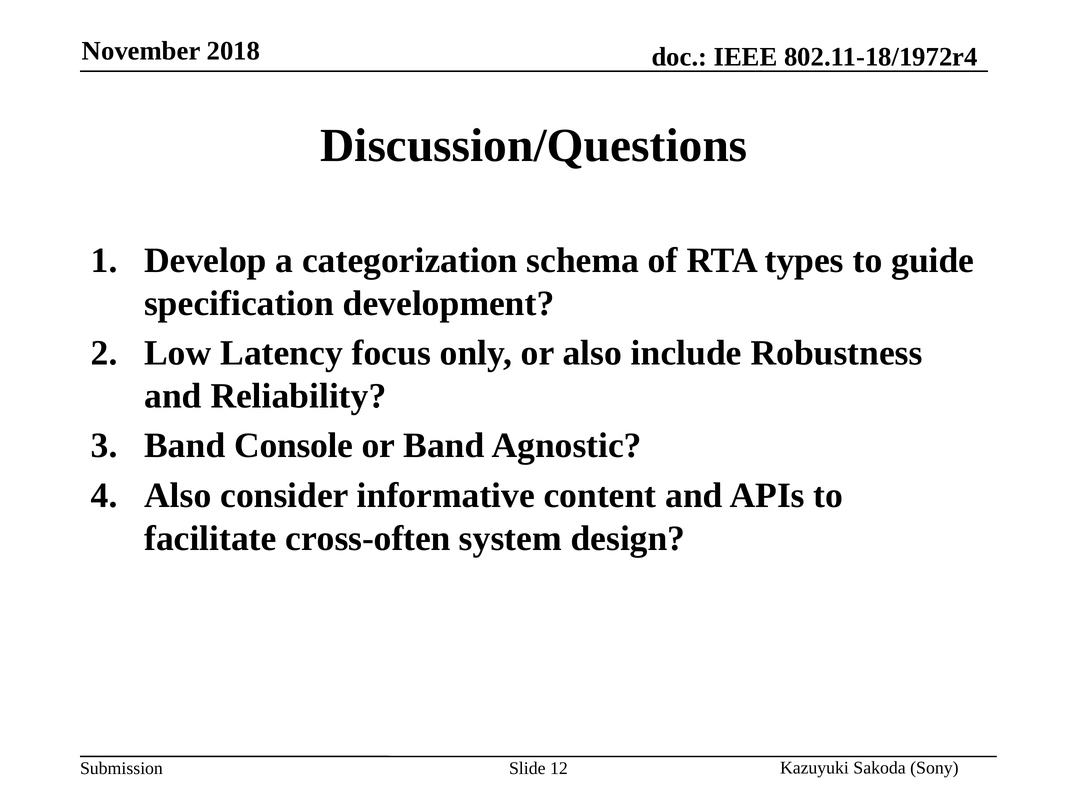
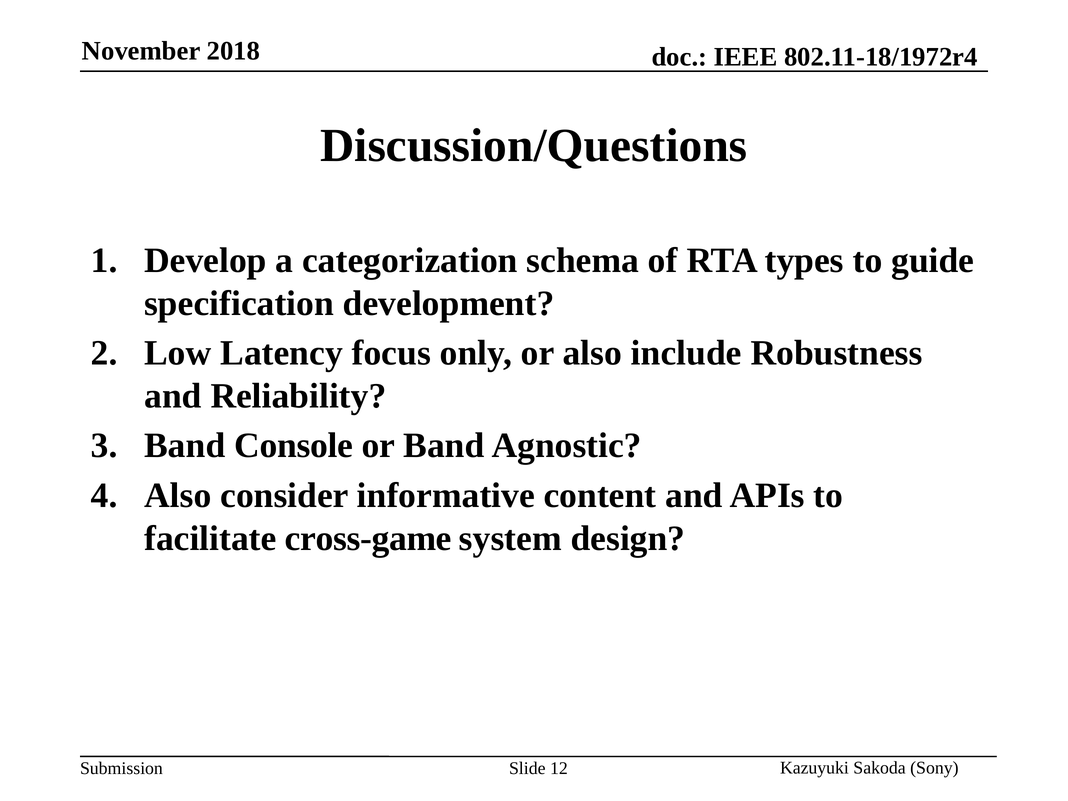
cross-often: cross-often -> cross-game (368, 538)
